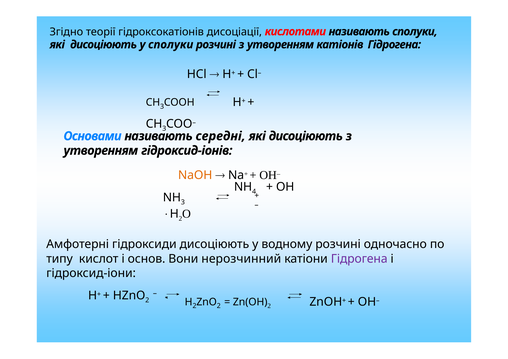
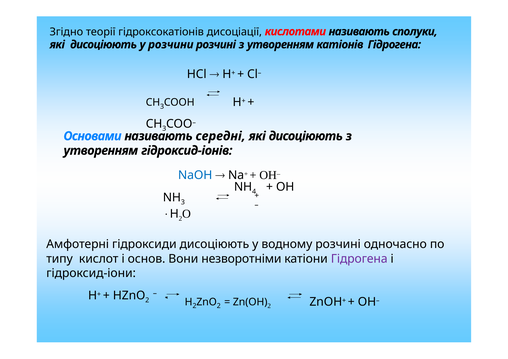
у сполуки: сполуки -> розчини (171, 45)
NaOH colour: orange -> blue (195, 175)
нерозчинний: нерозчинний -> незворотніми (241, 259)
